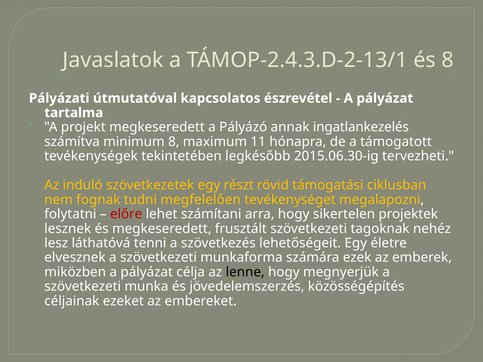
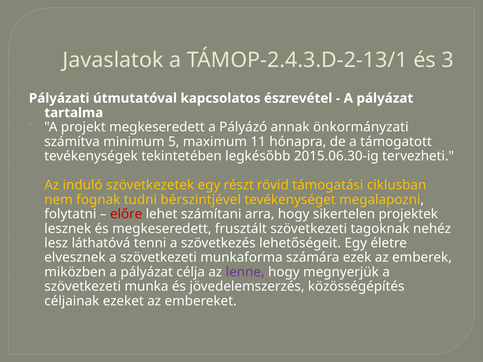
és 8: 8 -> 3 (448, 60)
ingatlankezelés: ingatlankezelés -> önkormányzati (361, 127)
minimum 8: 8 -> 5 (174, 142)
megfelelően: megfelelően -> bérszintjével (201, 200)
lenne colour: black -> purple (245, 272)
